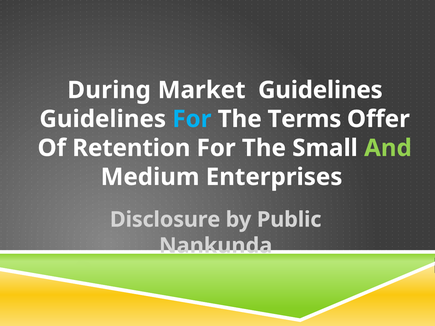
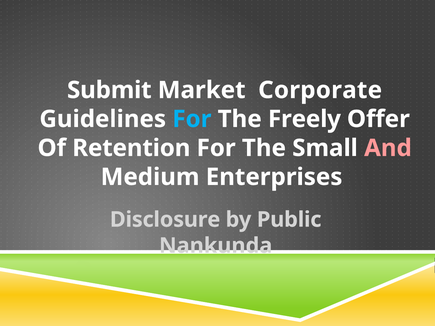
During: During -> Submit (109, 90)
Market Guidelines: Guidelines -> Corporate (320, 90)
Terms: Terms -> Freely (304, 119)
And colour: light green -> pink (388, 148)
